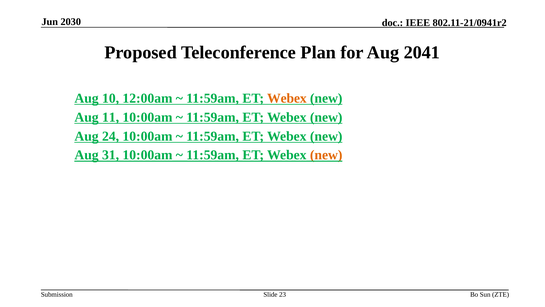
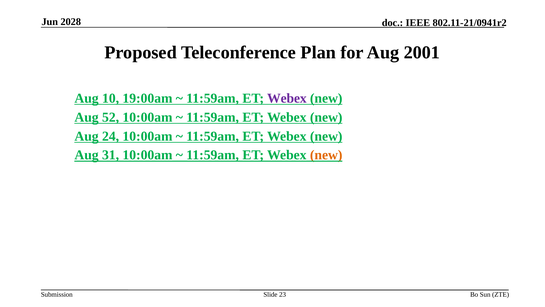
2030: 2030 -> 2028 (71, 22)
2041: 2041 -> 2001 (422, 52)
12:00am: 12:00am -> 19:00am (147, 98)
Webex colour: orange -> purple (287, 98)
11: 11 -> 52 (111, 117)
